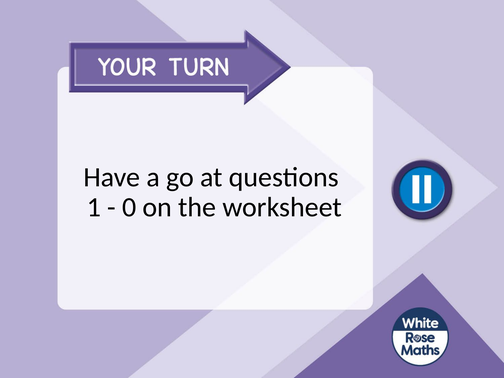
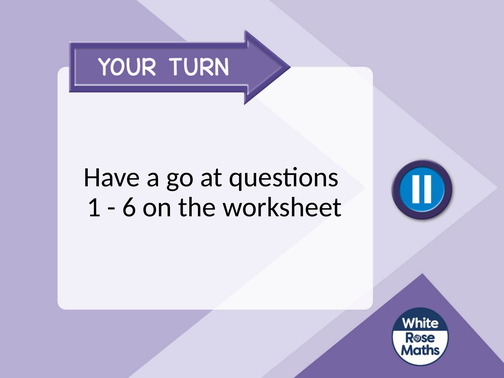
0: 0 -> 6 (129, 207)
